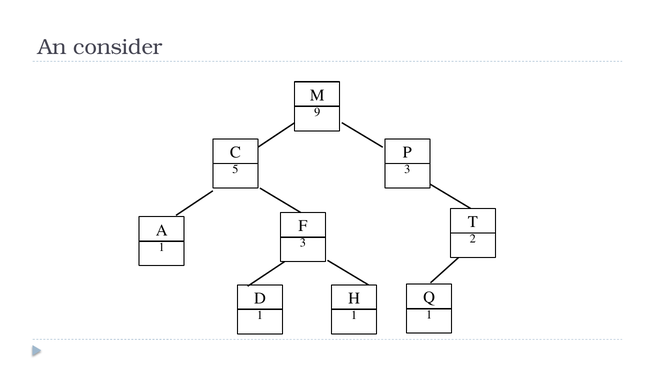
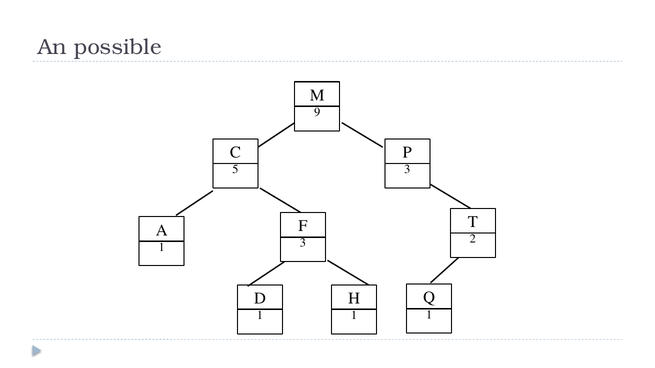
consider: consider -> possible (118, 47)
